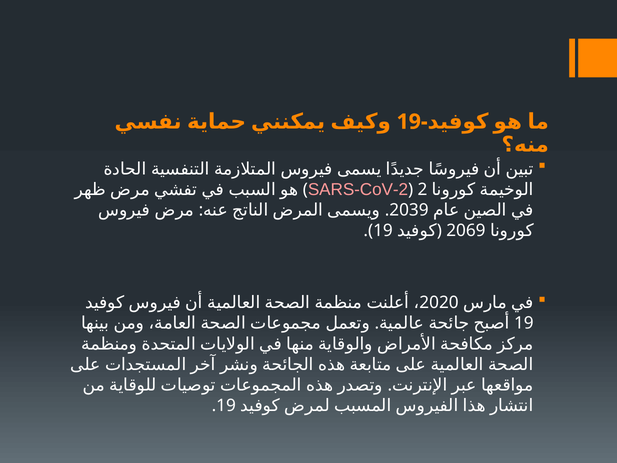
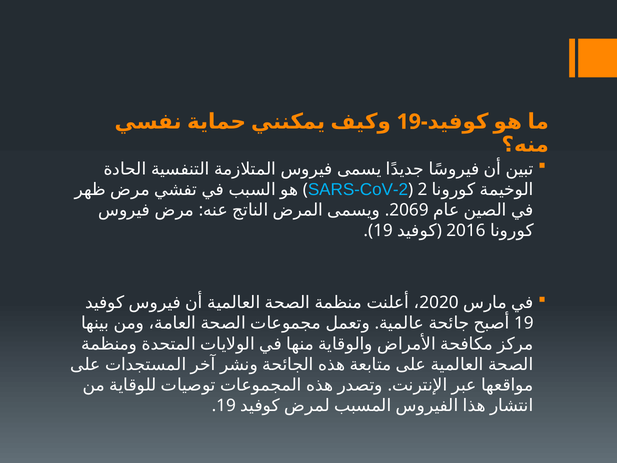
SARS-CoV-2 colour: pink -> light blue (358, 189)
2039: 2039 -> 2069 (409, 210)
2069: 2069 -> 2016 (466, 231)
